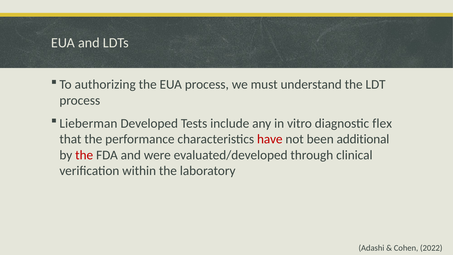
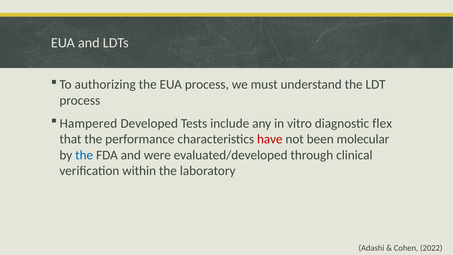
Lieberman: Lieberman -> Hampered (88, 123)
additional: additional -> molecular (363, 139)
the colour: red -> blue (84, 155)
